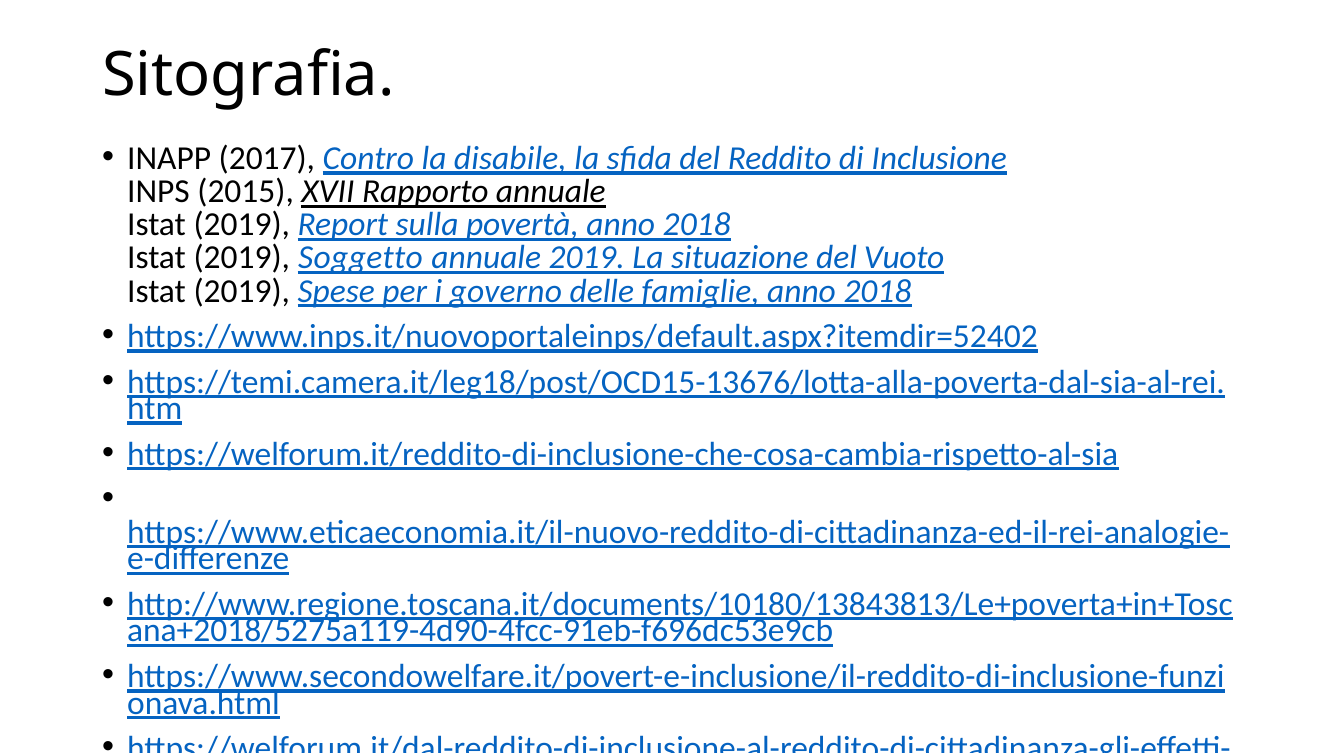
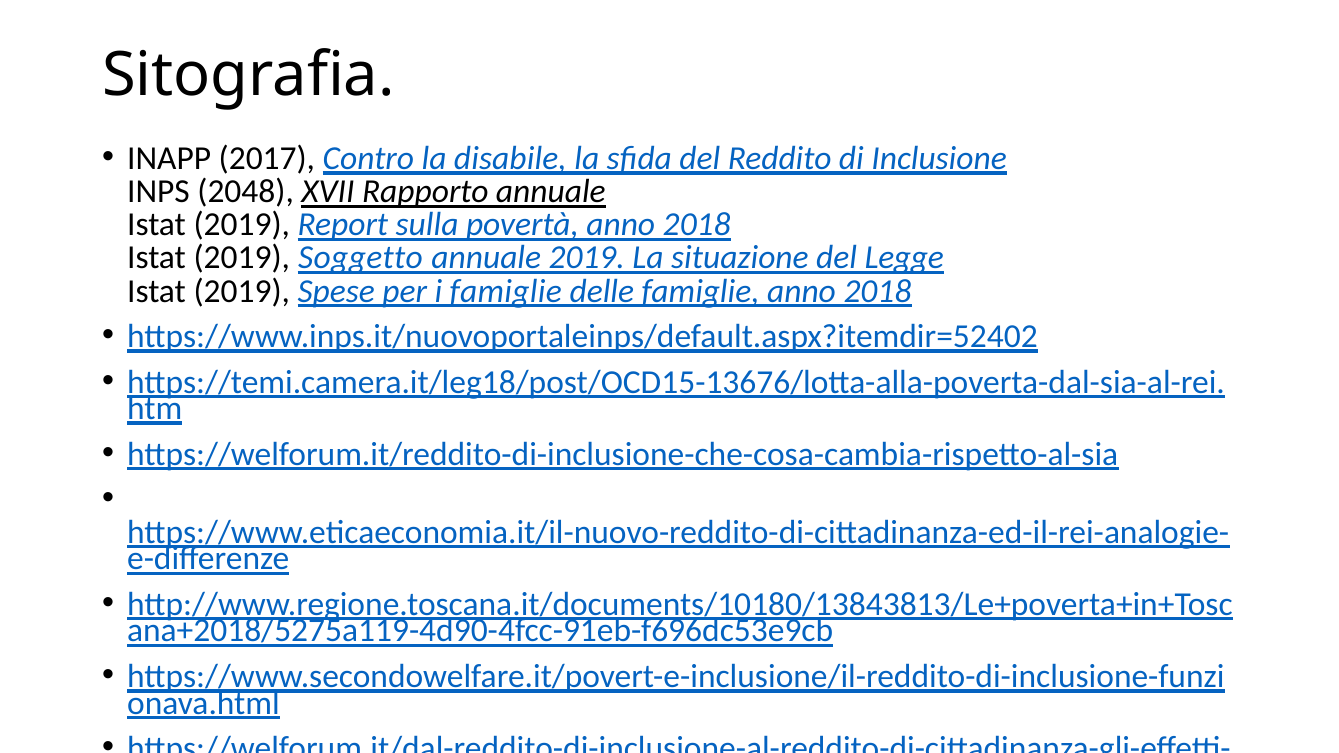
2015: 2015 -> 2048 (246, 192)
Vuoto: Vuoto -> Legge (904, 258)
i governo: governo -> famiglie (506, 291)
